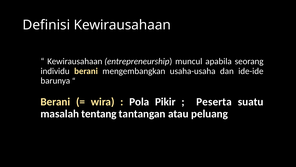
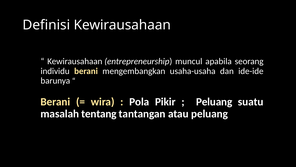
Peserta: Peserta -> Peluang (214, 101)
